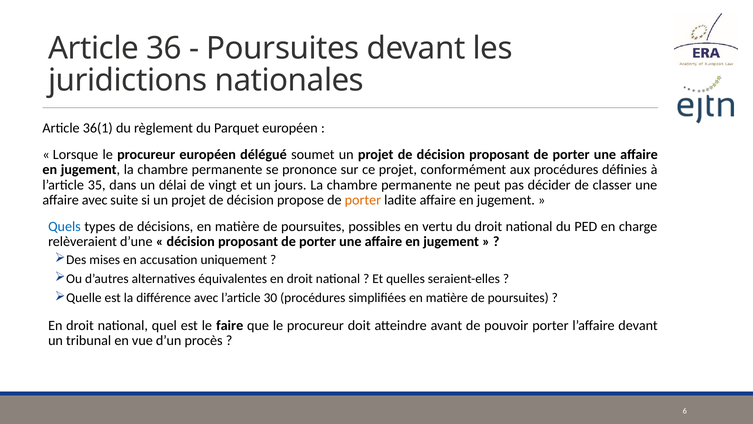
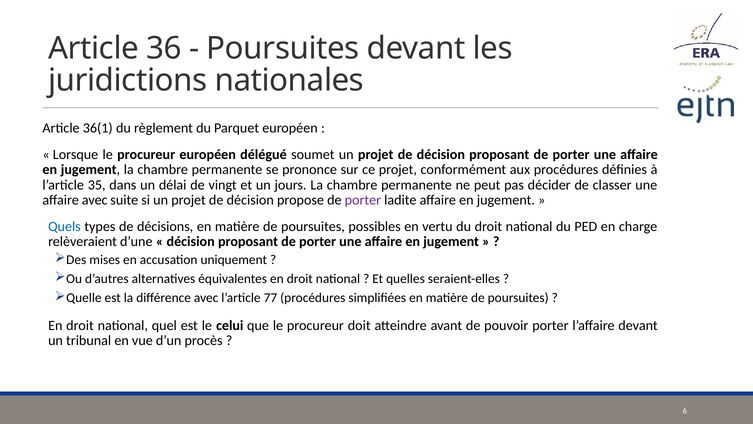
porter colour: orange -> purple (363, 200)
30: 30 -> 77 (270, 298)
faire: faire -> celui (230, 325)
